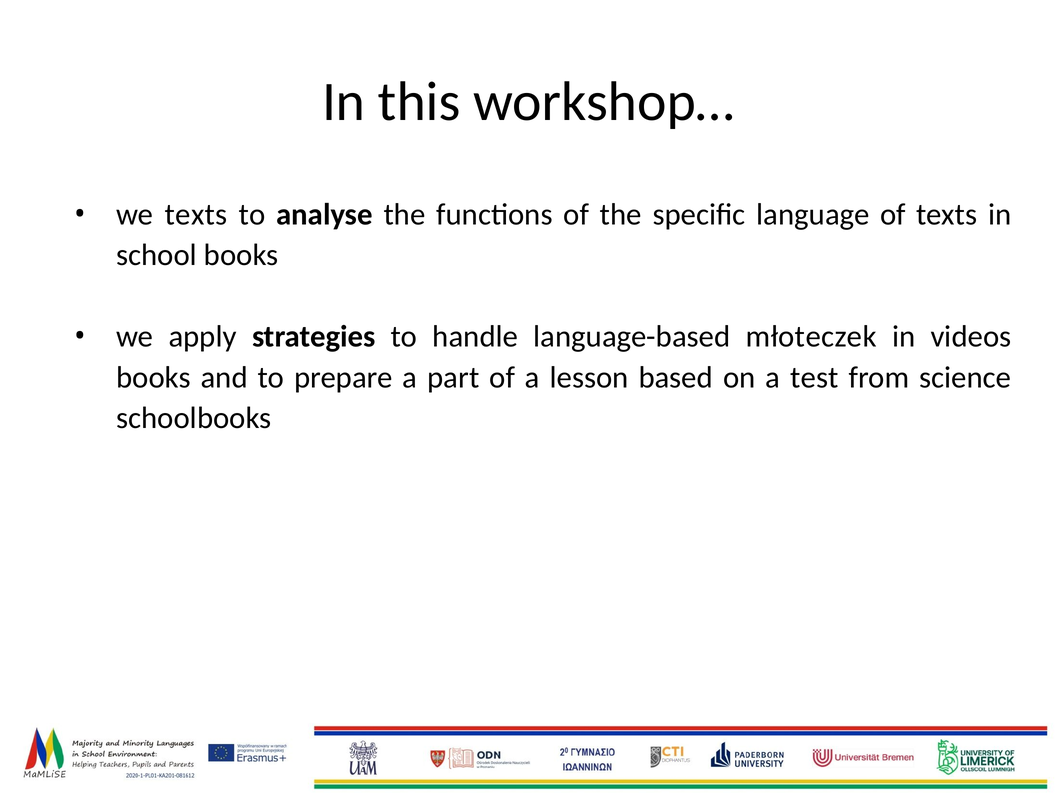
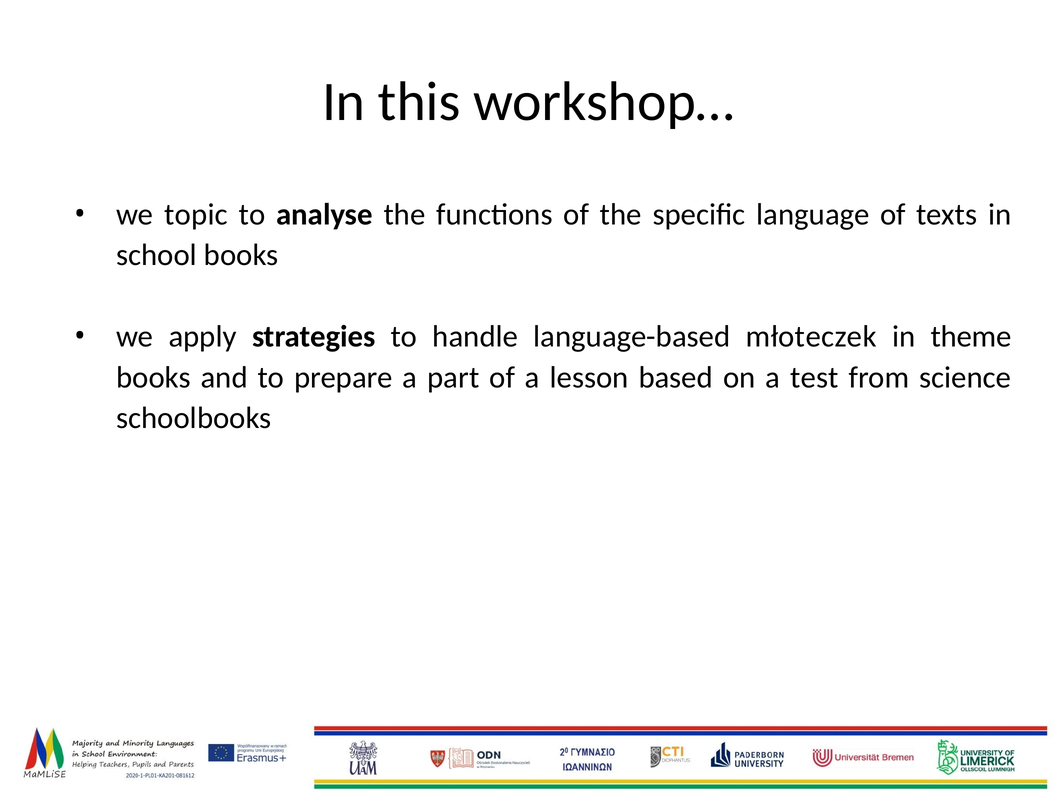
we texts: texts -> topic (196, 215)
videos: videos -> theme (971, 337)
